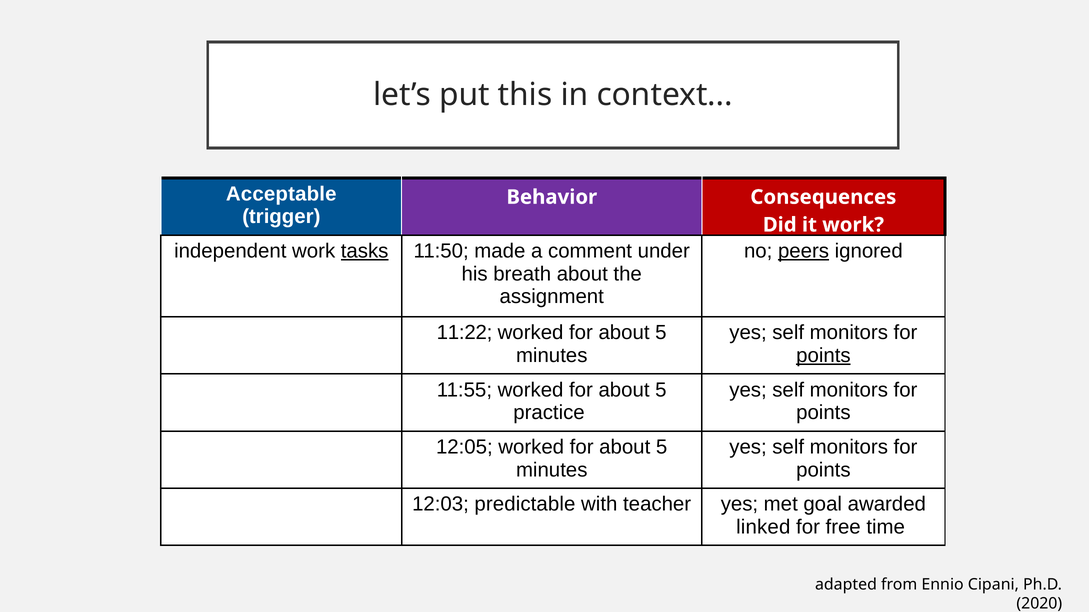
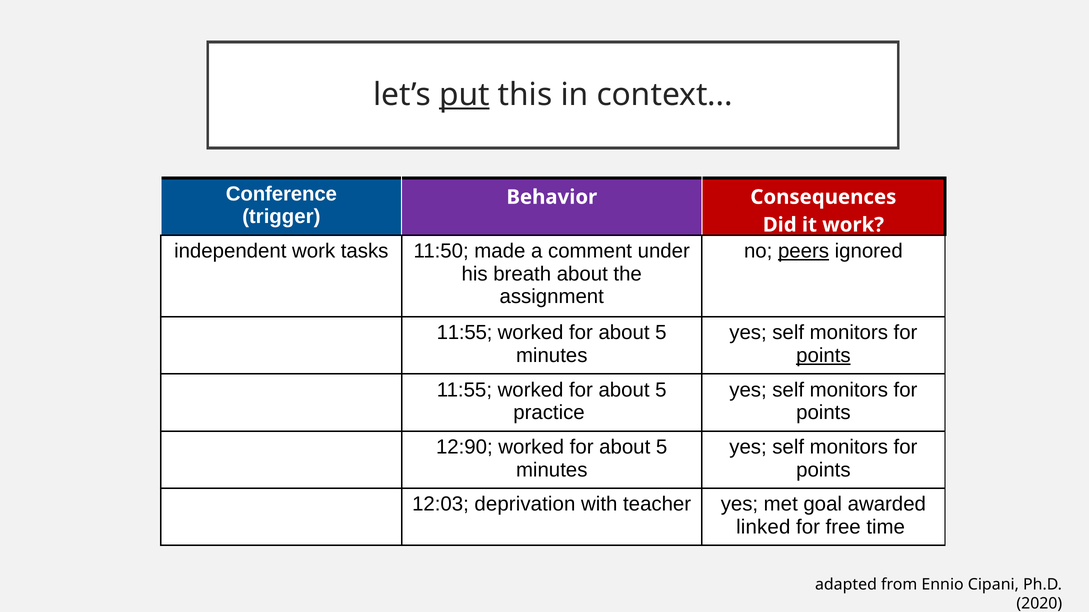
put underline: none -> present (464, 95)
Acceptable: Acceptable -> Conference (281, 194)
tasks underline: present -> none (365, 251)
11:22: 11:22 -> 11:55 (465, 333)
12:05: 12:05 -> 12:90 (464, 447)
predictable: predictable -> deprivation (525, 505)
